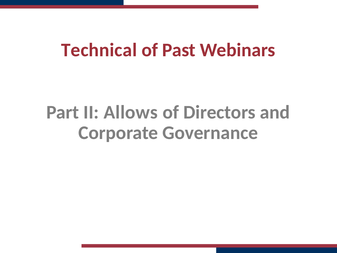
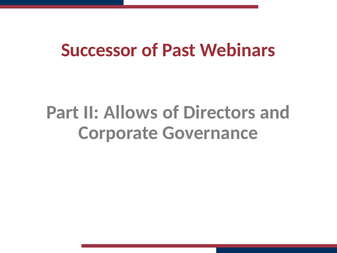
Technical: Technical -> Successor (99, 50)
